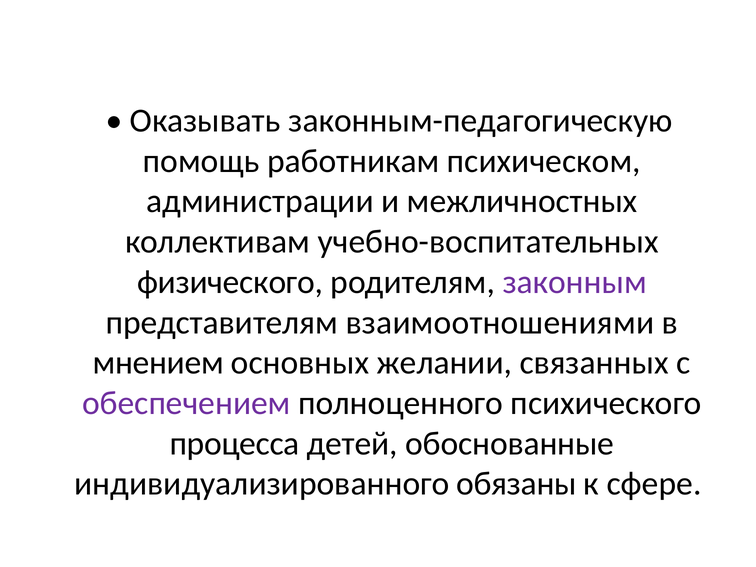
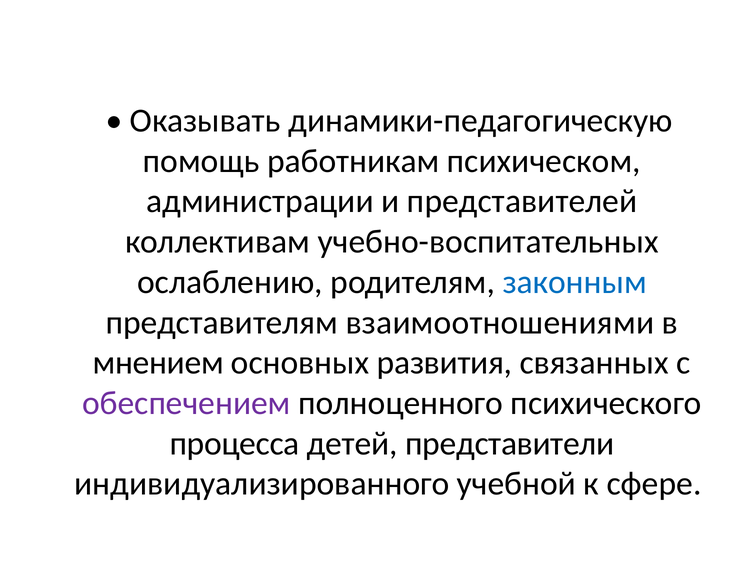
законным-педагогическую: законным-педагогическую -> динамики-педагогическую (480, 121)
межличностных: межличностных -> представителей (522, 201)
физического: физического -> ослаблению (230, 282)
законным colour: purple -> blue (575, 282)
желании: желании -> развития (445, 363)
обоснованные: обоснованные -> представители (510, 444)
обязаны: обязаны -> учебной (516, 484)
